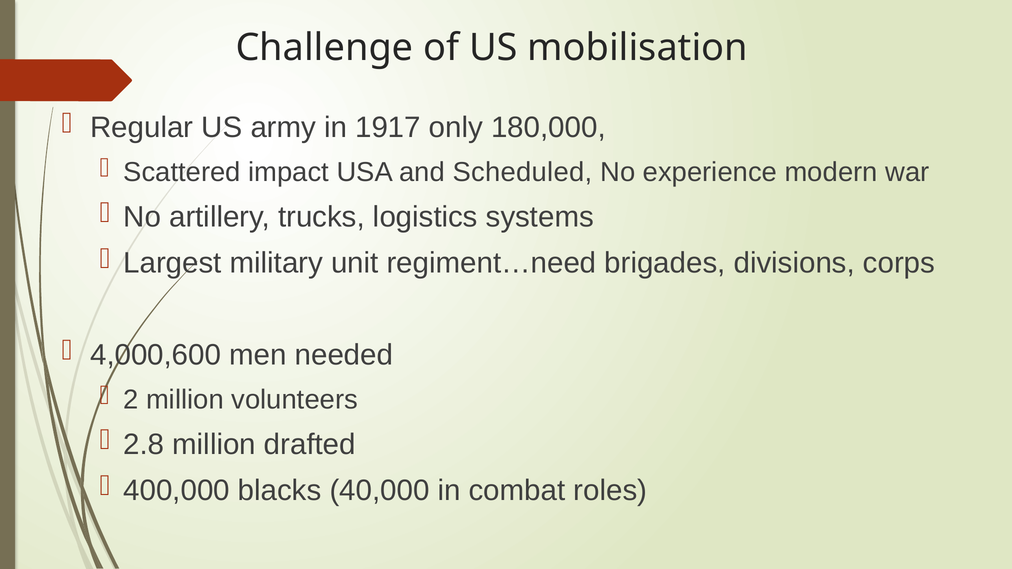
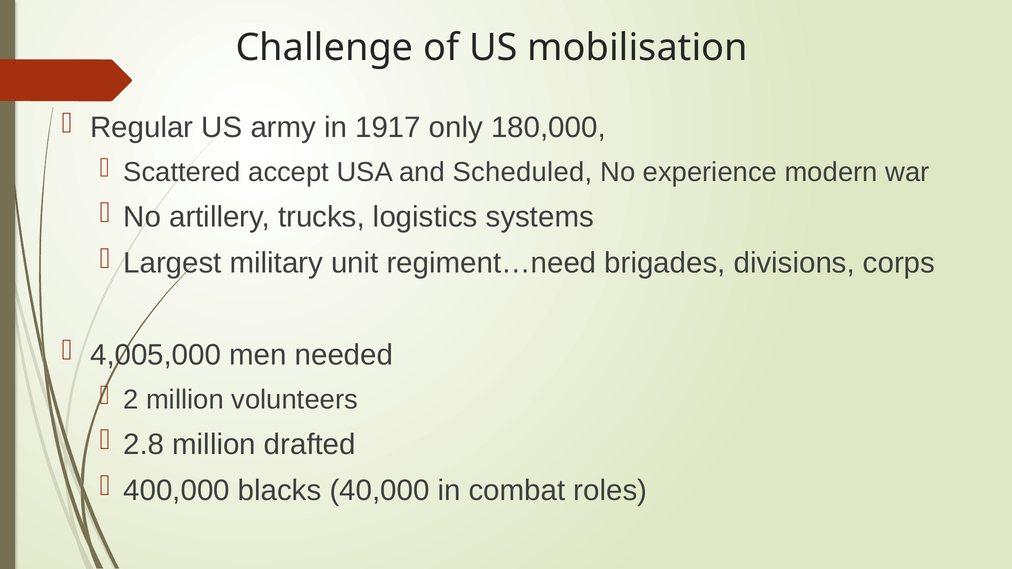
impact: impact -> accept (289, 172)
4,000,600: 4,000,600 -> 4,005,000 (156, 355)
